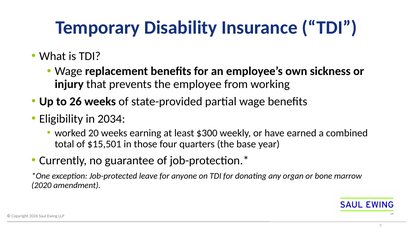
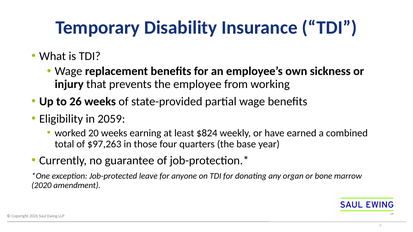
2034: 2034 -> 2059 (111, 119)
$300: $300 -> $824 (207, 133)
$15,501: $15,501 -> $97,263 (104, 144)
